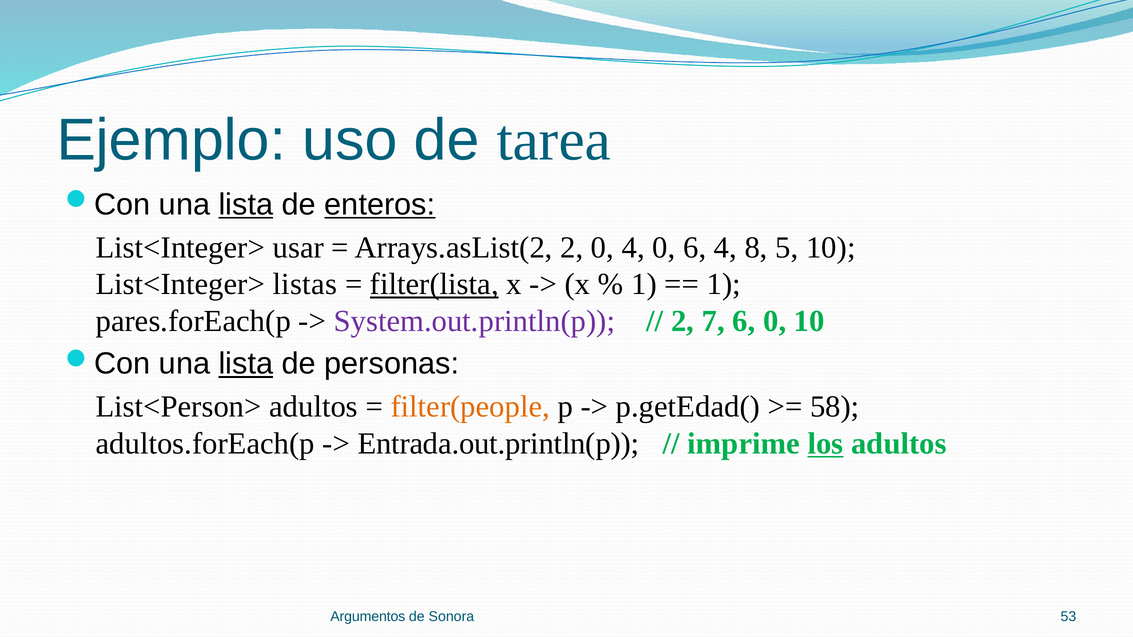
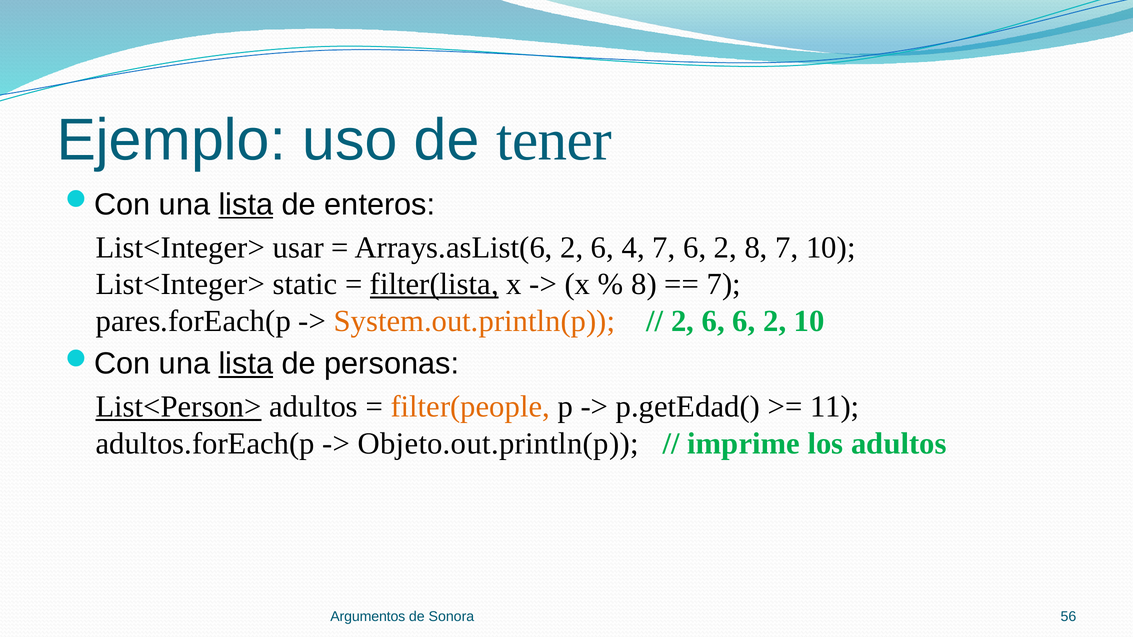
tarea: tarea -> tener (554, 140)
enteros underline: present -> none (380, 205)
Arrays.asList(2: Arrays.asList(2 -> Arrays.asList(6 (454, 248)
0: 0 -> 6 (602, 248)
4 0: 0 -> 7 (664, 248)
4: 4 -> 2 (725, 248)
8 5: 5 -> 7 (787, 248)
listas: listas -> static (305, 284)
1: 1 -> 8 (644, 284)
1: 1 -> 7 (724, 284)
System.out.println(p colour: purple -> orange (474, 321)
7: 7 -> 6 (713, 321)
0: 0 -> 2 (775, 321)
List<Person> underline: none -> present (179, 407)
58: 58 -> 11 (835, 407)
Entrada.out.println(p: Entrada.out.println(p -> Objeto.out.println(p (498, 444)
los underline: present -> none (825, 444)
53: 53 -> 56 (1068, 617)
